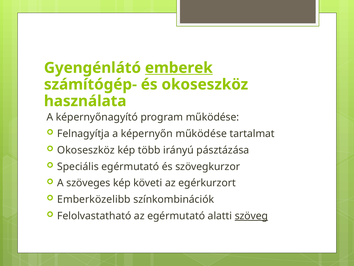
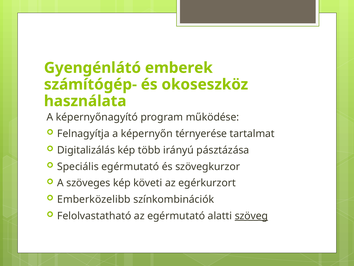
emberek underline: present -> none (179, 68)
képernyőn működése: működése -> térnyerése (201, 133)
Okoseszköz: Okoseszköz -> Digitalizálás (86, 150)
